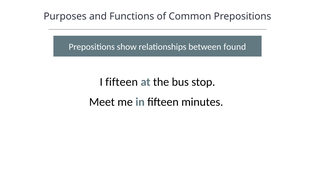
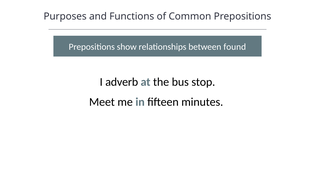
I fifteen: fifteen -> adverb (122, 82)
